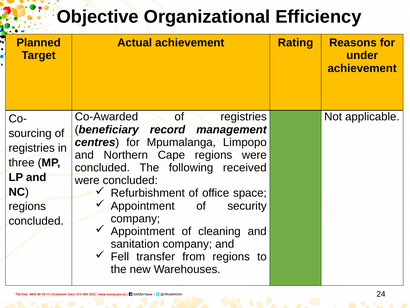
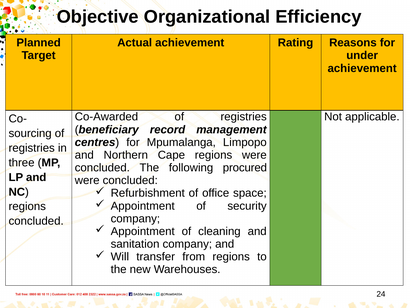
received: received -> procured (245, 167)
Fell: Fell -> Will (120, 256)
